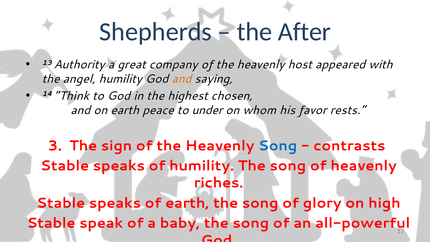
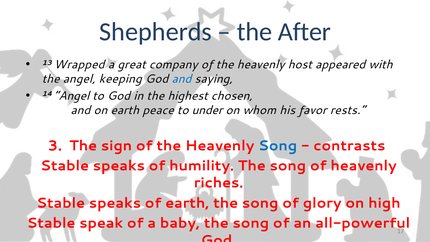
Authority: Authority -> Wrapped (79, 65)
angel humility: humility -> keeping (120, 79)
and colour: orange -> blue (182, 79)
14 Think: Think -> Angel (72, 96)
